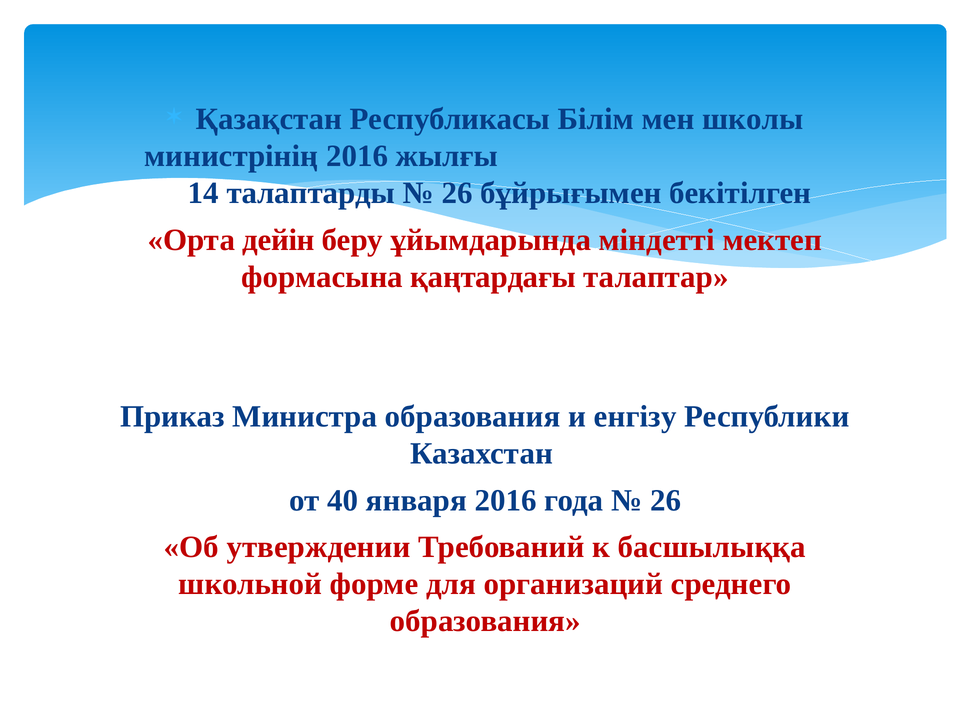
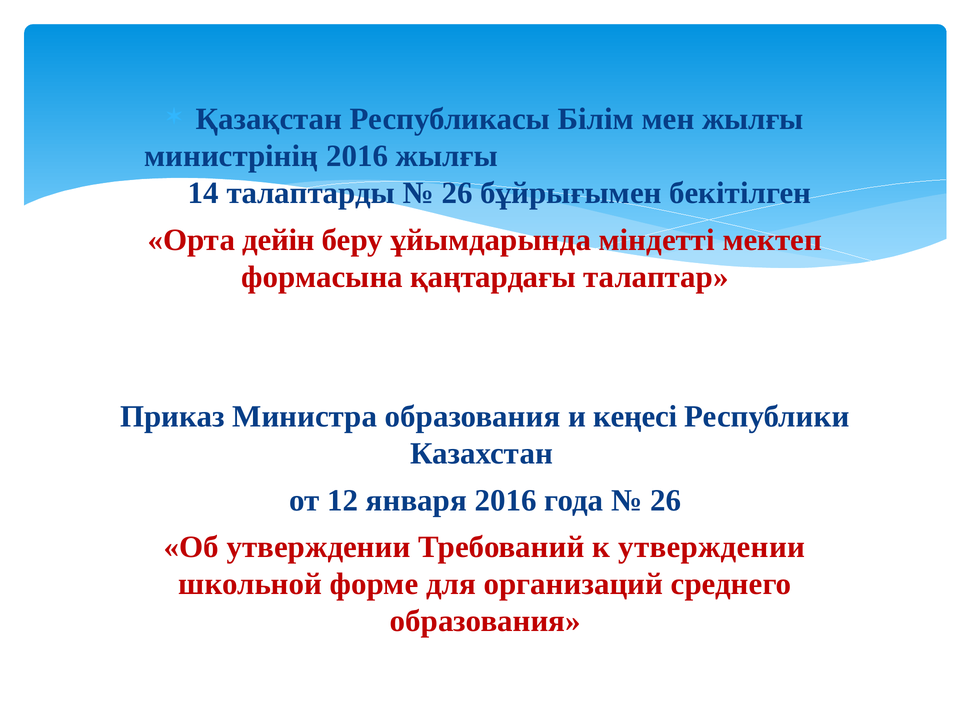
мен школы: школы -> жылғы (753, 119)
енгізу: енгізу -> кеңесі (635, 417)
40: 40 -> 12 (343, 501)
к басшылыққа: басшылыққа -> утверждении (712, 547)
